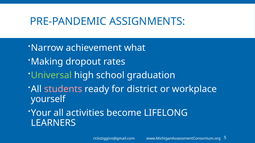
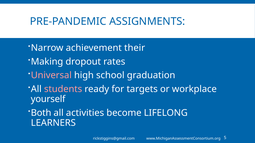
what: what -> their (135, 48)
Universal colour: light green -> pink (51, 76)
district: district -> targets (142, 89)
Your: Your -> Both (41, 113)
